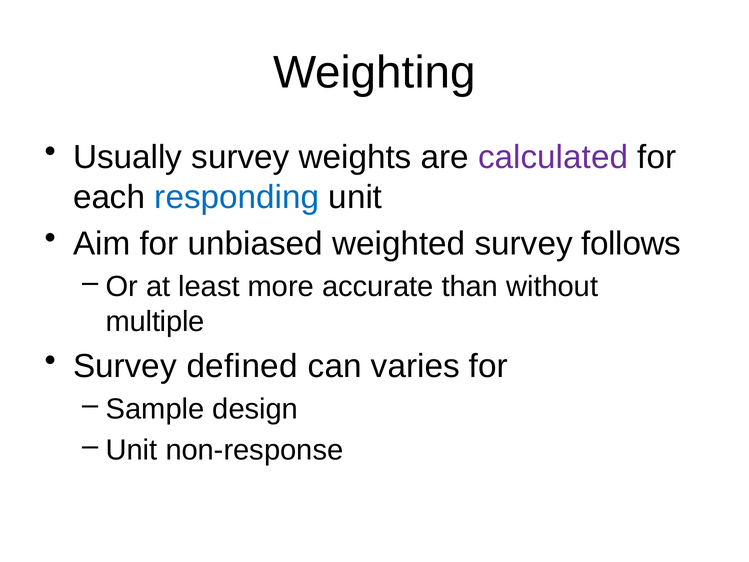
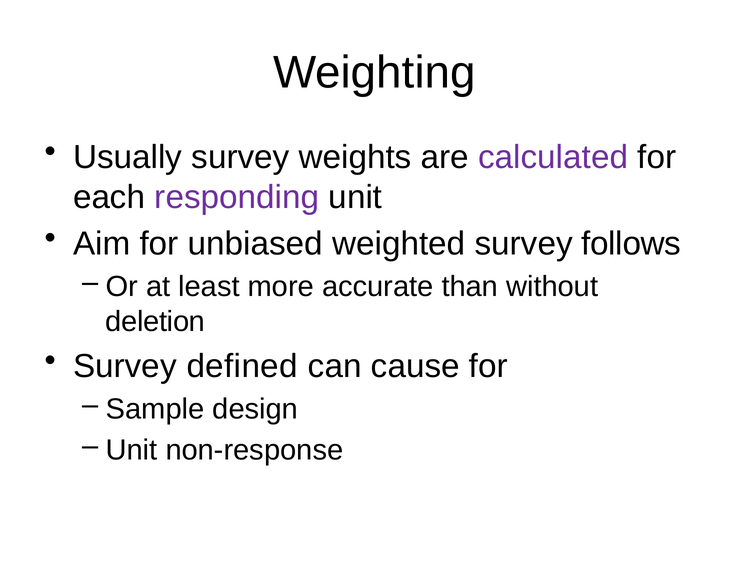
responding colour: blue -> purple (237, 197)
multiple: multiple -> deletion (155, 322)
varies: varies -> cause (415, 366)
